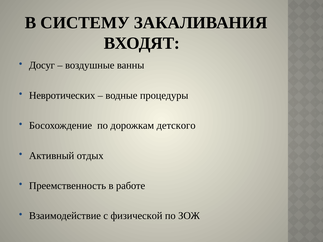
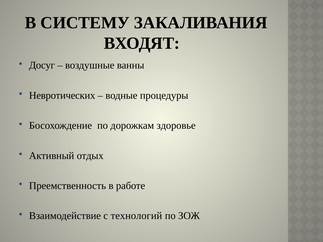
детского: детского -> здоровье (176, 126)
физической: физической -> технологий (136, 216)
